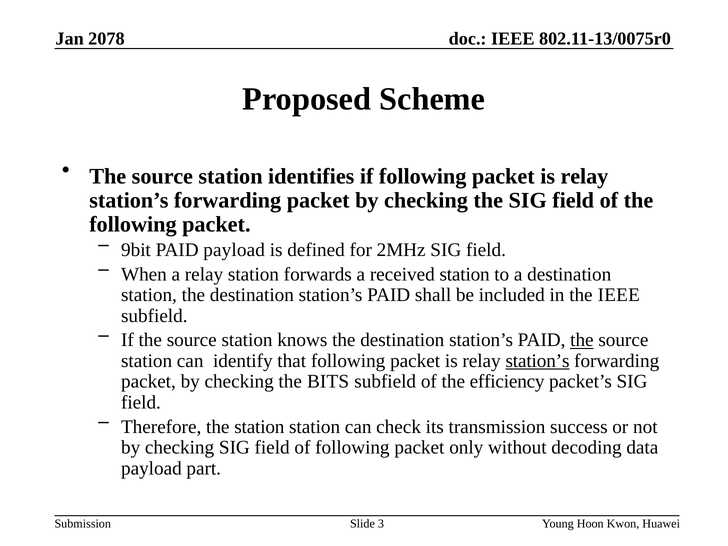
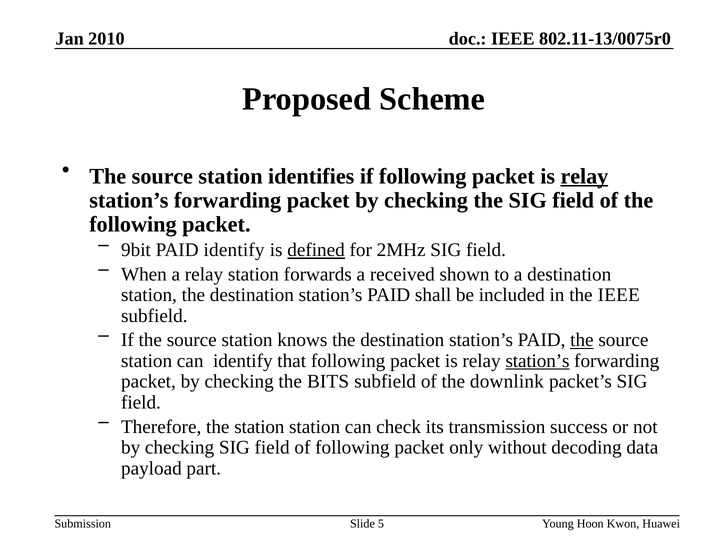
2078: 2078 -> 2010 (106, 39)
relay underline: none -> present (584, 176)
PAID payload: payload -> identify (234, 250)
defined underline: none -> present (316, 250)
received station: station -> shown (465, 274)
efficiency: efficiency -> downlink (507, 382)
3: 3 -> 5 (381, 524)
